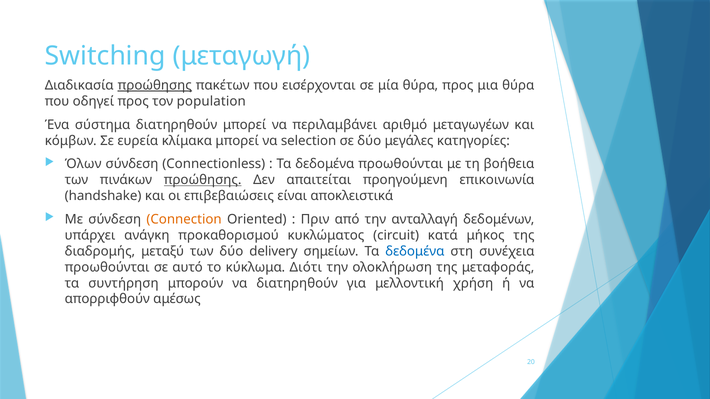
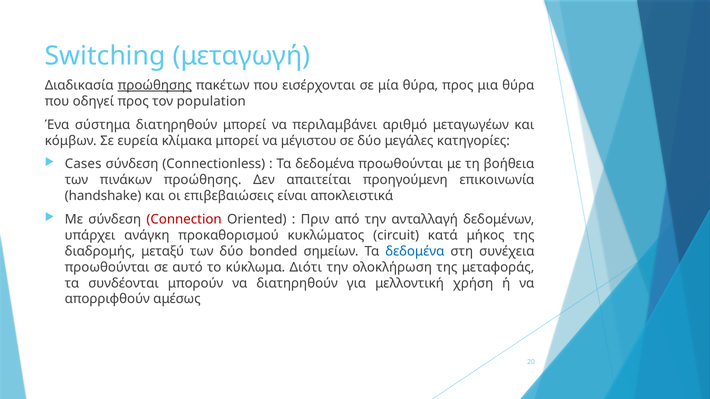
selection: selection -> μέγιστου (309, 141)
Όλων: Όλων -> Cases (83, 164)
προώθησης underline: present -> none (203, 180)
Connection colour: orange -> red (184, 220)
delivery: delivery -> bonded (273, 251)
συντήρηση: συντήρηση -> συνδέονται (124, 283)
